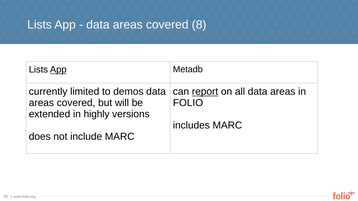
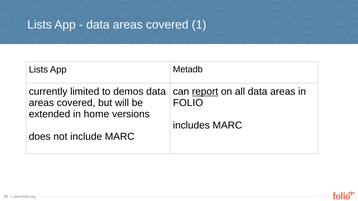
8: 8 -> 1 (199, 25)
App underline: present -> none (58, 70)
highly: highly -> home (96, 114)
